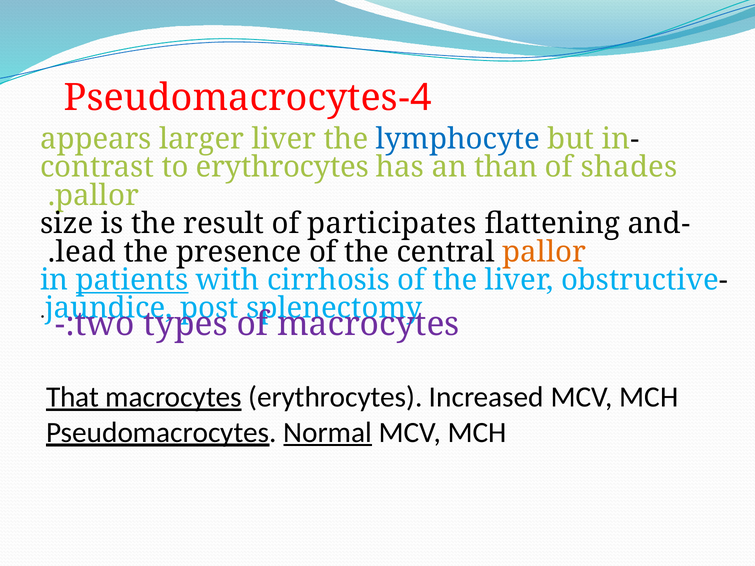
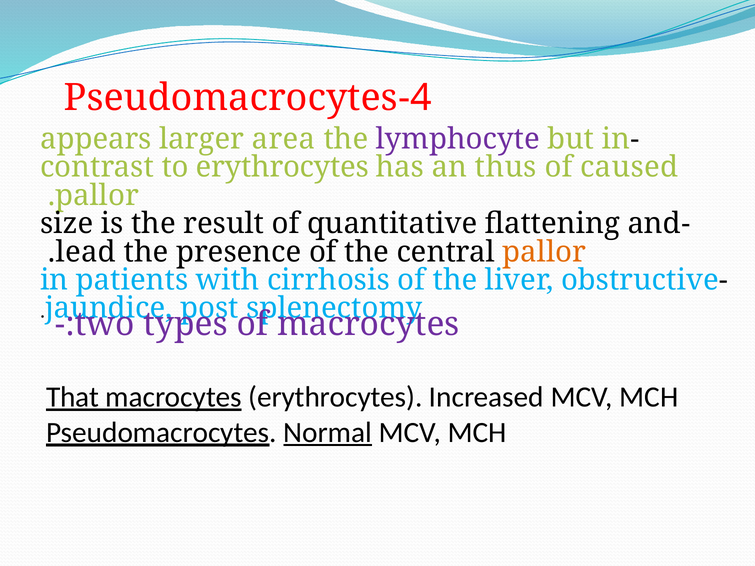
larger liver: liver -> area (284, 139)
lymphocyte colour: blue -> purple (458, 139)
than: than -> thus (506, 167)
shades: shades -> caused (629, 167)
participates: participates -> quantitative (392, 224)
patients underline: present -> none (132, 280)
